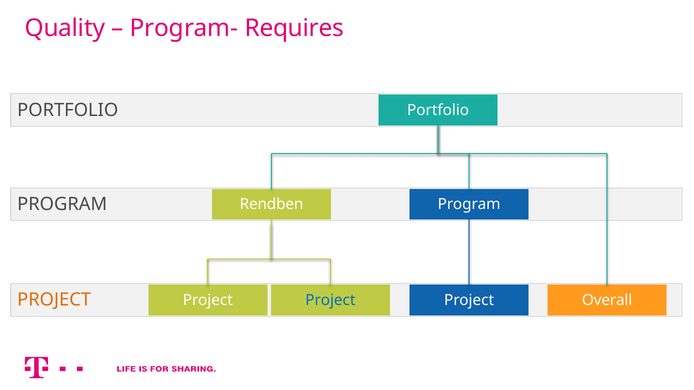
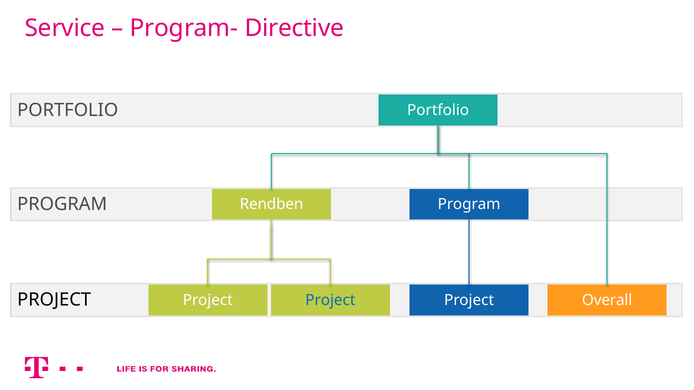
Quality: Quality -> Service (65, 28)
Requires: Requires -> Directive (294, 28)
PROJECT colour: orange -> black (54, 300)
